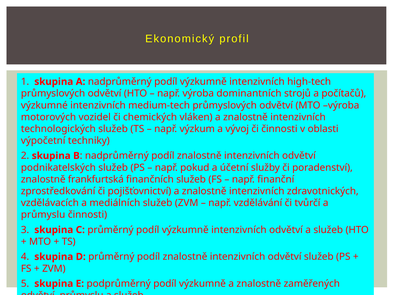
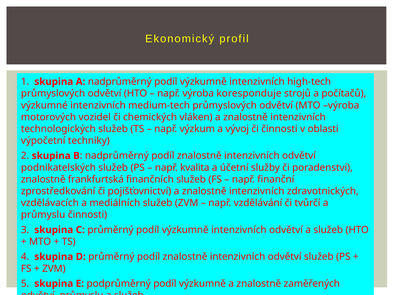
dominantních: dominantních -> koresponduje (249, 94)
pokud: pokud -> kvalita (195, 168)
